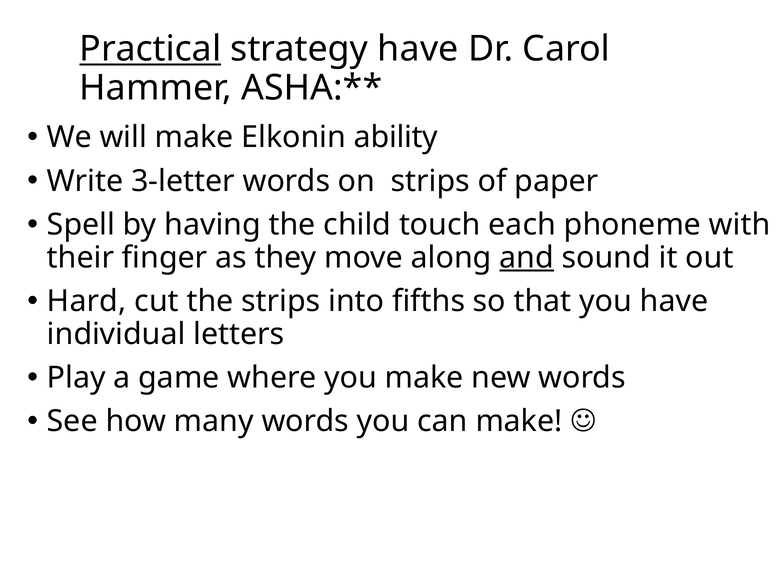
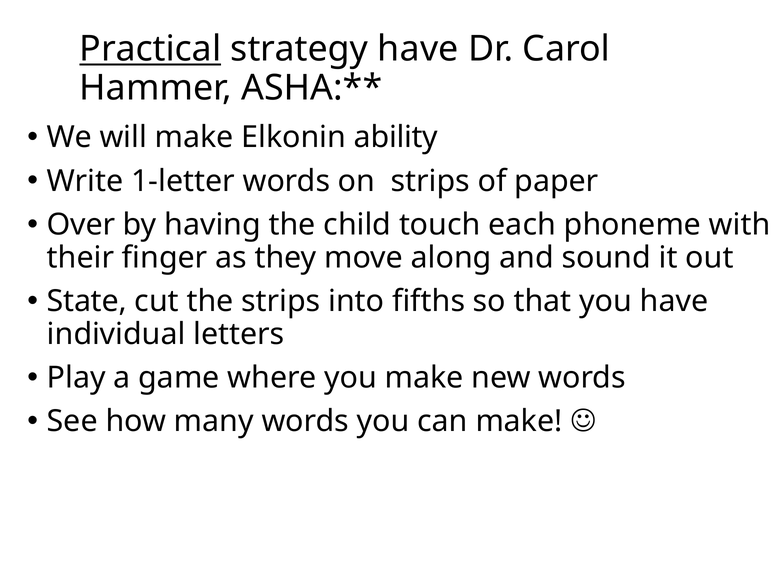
3-letter: 3-letter -> 1-letter (183, 181)
Spell: Spell -> Over (81, 225)
and underline: present -> none (527, 258)
Hard: Hard -> State (87, 301)
